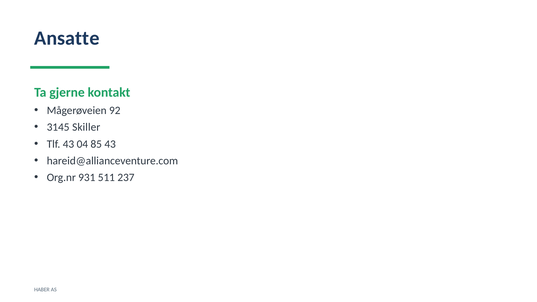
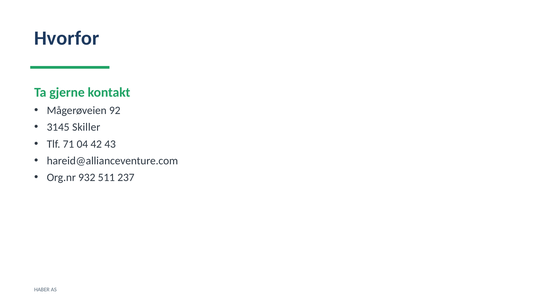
Ansatte: Ansatte -> Hvorfor (67, 38)
Tlf 43: 43 -> 71 (68, 144)
85: 85 -> 42 (96, 144)
931: 931 -> 932 (87, 178)
